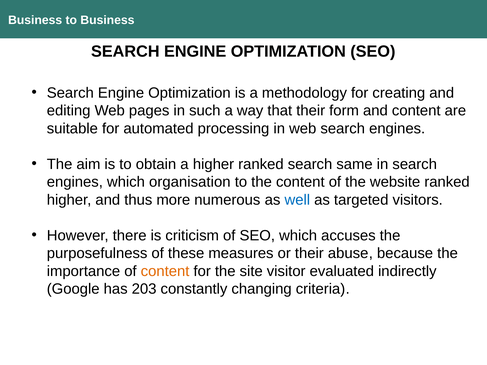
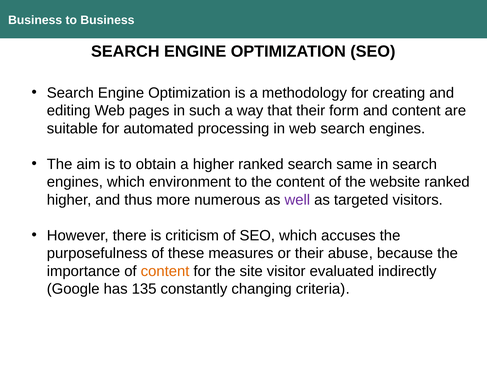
organisation: organisation -> environment (190, 182)
well colour: blue -> purple (297, 200)
203: 203 -> 135 (144, 289)
